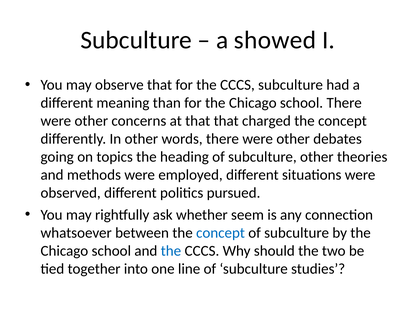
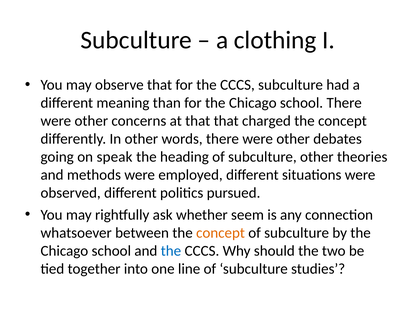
showed: showed -> clothing (275, 40)
topics: topics -> speak (115, 157)
concept colour: blue -> orange (221, 233)
